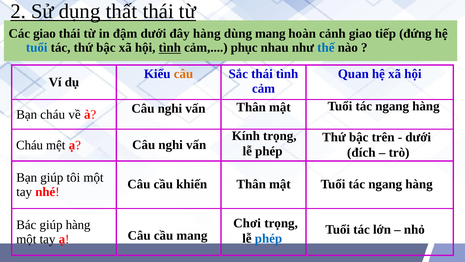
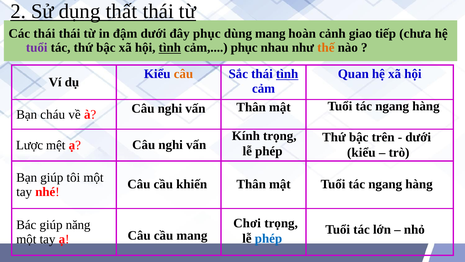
Các giao: giao -> thái (44, 34)
đây hàng: hàng -> phục (207, 34)
đứng: đứng -> chưa (415, 34)
tuổi colour: blue -> purple (37, 48)
thế colour: blue -> orange (326, 48)
tình underline: none -> present (287, 74)
Cháu: Cháu -> Lược (30, 145)
đích: đích -> kiểu (361, 152)
giúp hàng: hàng -> năng (78, 225)
